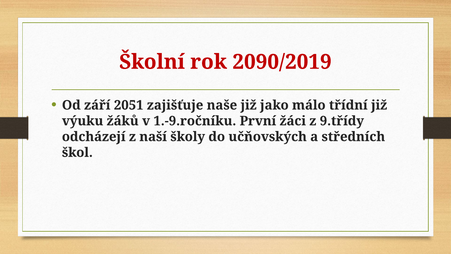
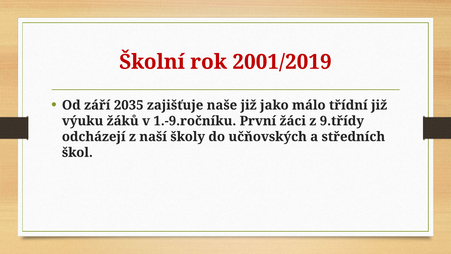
2090/2019: 2090/2019 -> 2001/2019 (282, 62)
2051: 2051 -> 2035 (129, 105)
